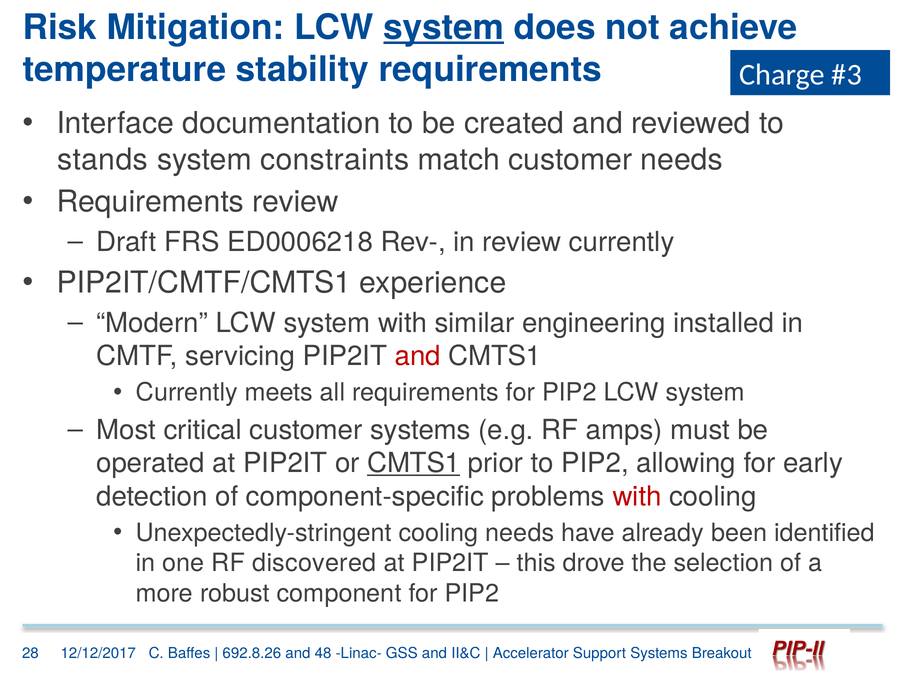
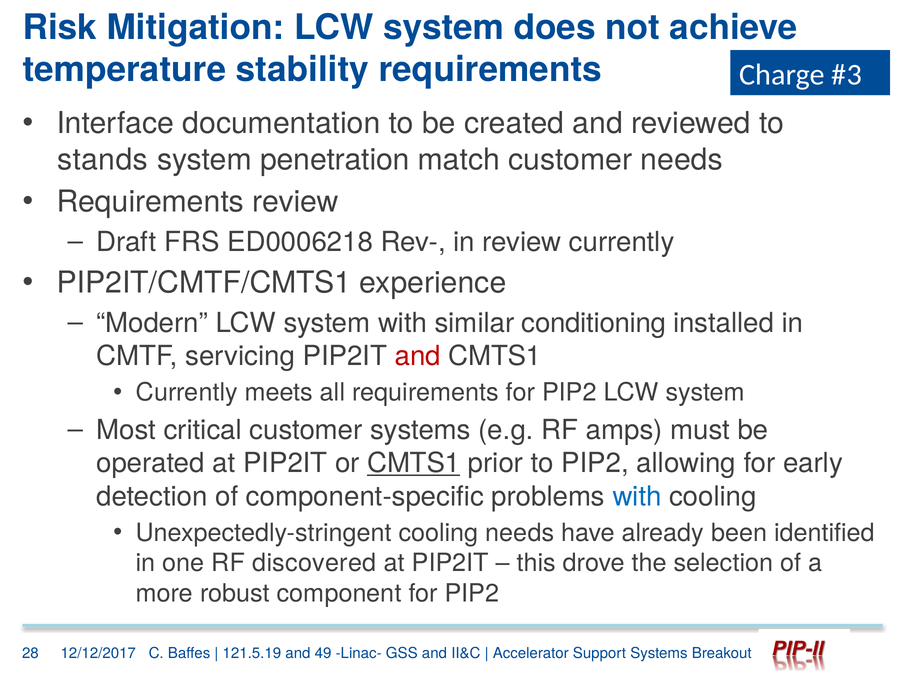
system underline: present -> none (444, 28)
constraints: constraints -> penetration (335, 160)
engineering: engineering -> conditioning (594, 323)
with colour: red -> blue (637, 497)
692.8.26: 692.8.26 -> 121.5.19 (252, 654)
48: 48 -> 49 (323, 654)
